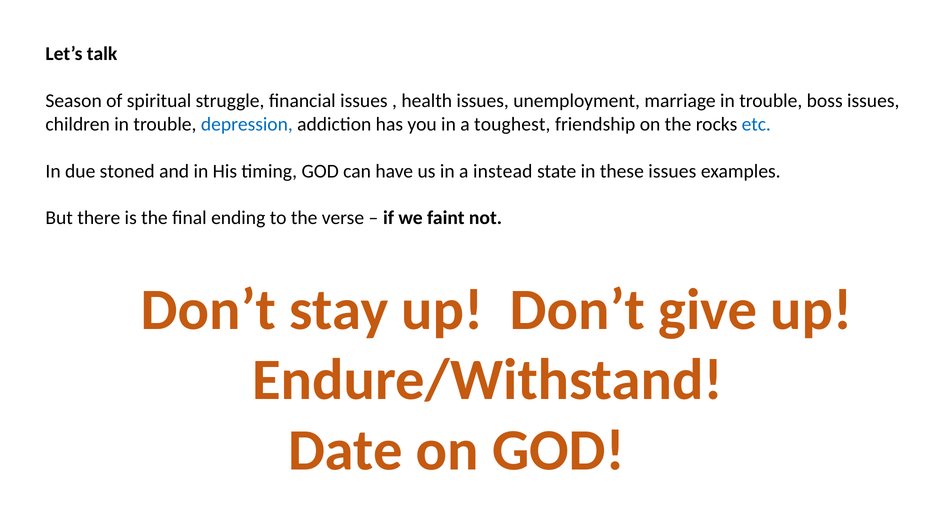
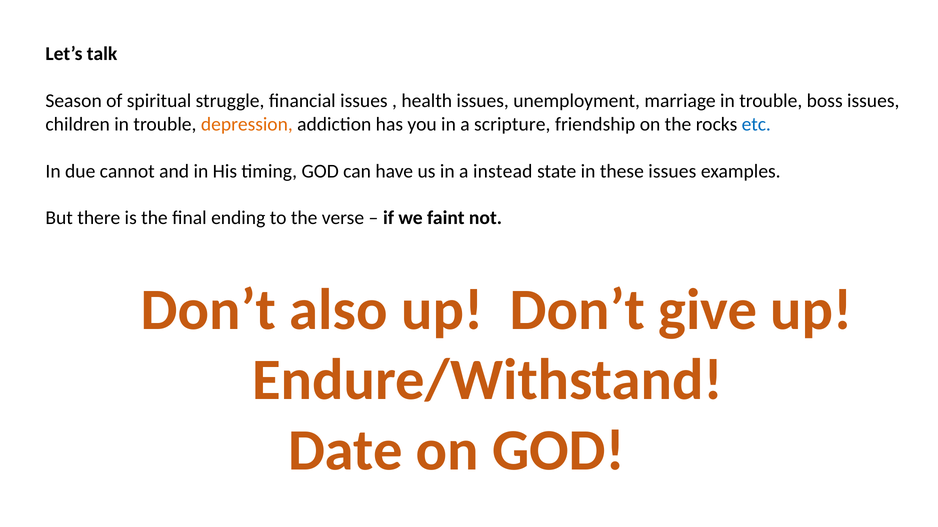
depression colour: blue -> orange (247, 124)
toughest: toughest -> scripture (512, 124)
stoned: stoned -> cannot (127, 171)
stay: stay -> also (339, 310)
